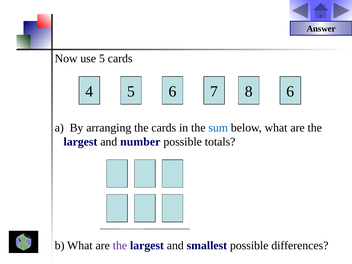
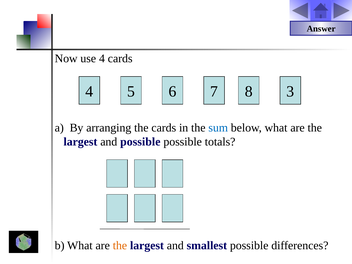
use 5: 5 -> 4 (102, 58)
8 6: 6 -> 3 (290, 91)
and number: number -> possible (140, 142)
the colour: purple -> orange (120, 246)
